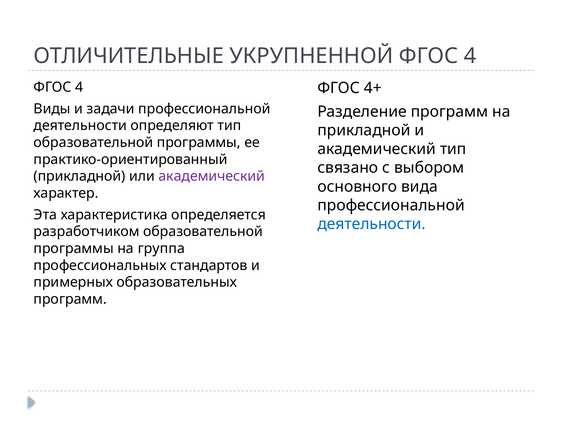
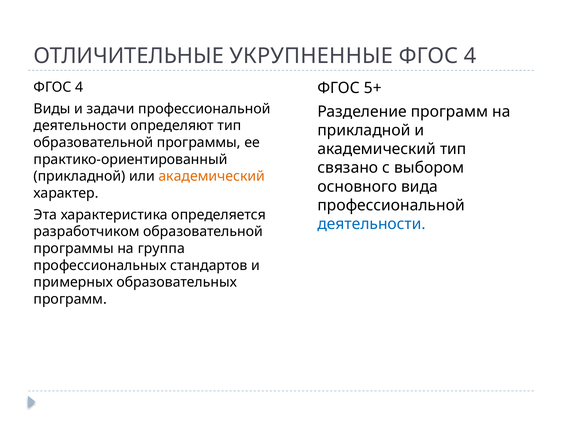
УКРУПНЕННОЙ: УКРУПНЕННОЙ -> УКРУПНЕННЫЕ (311, 56)
4+: 4+ -> 5+ (373, 88)
академический colour: purple -> orange (212, 176)
